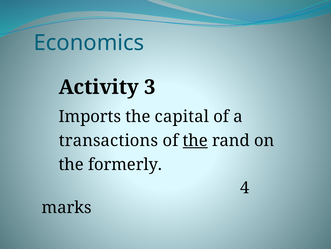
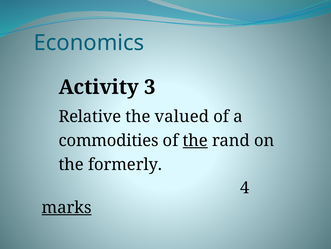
Imports: Imports -> Relative (90, 116)
capital: capital -> valued (182, 116)
transactions: transactions -> commodities (109, 140)
marks underline: none -> present (67, 207)
